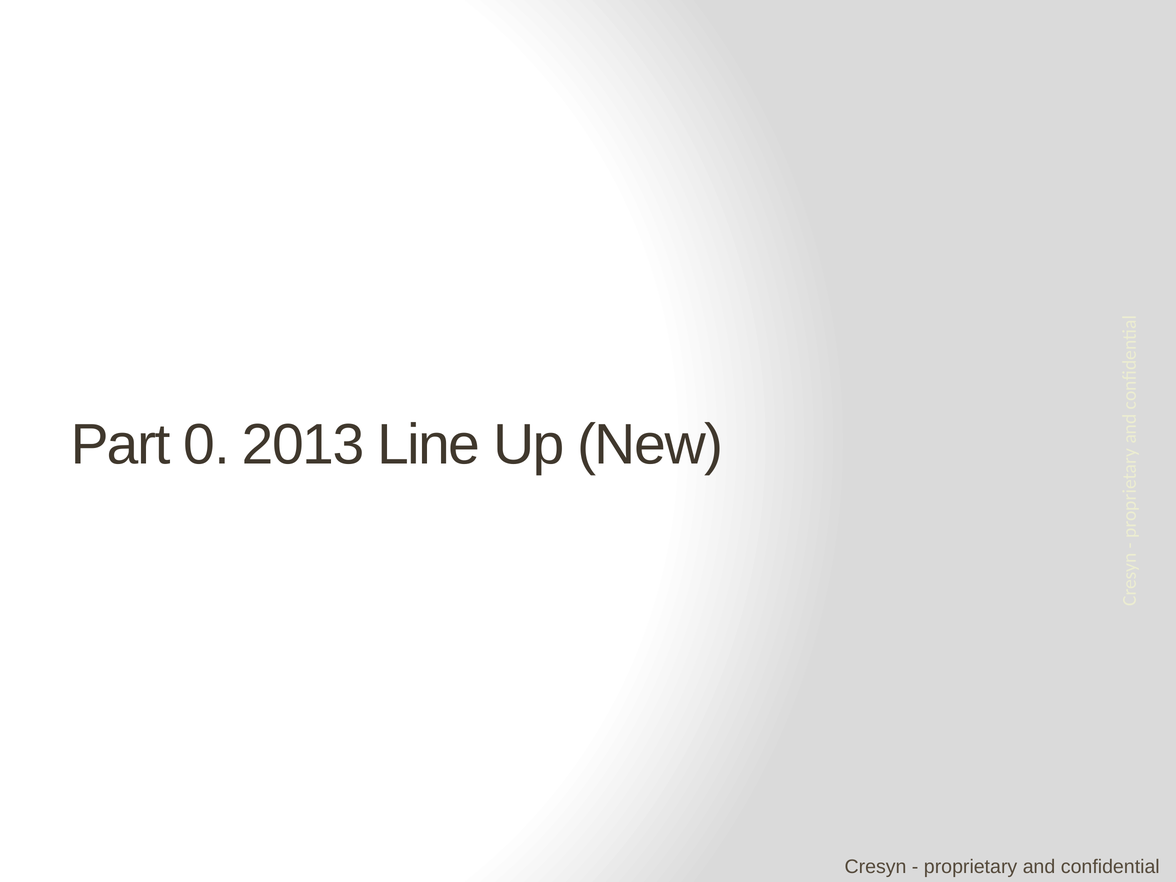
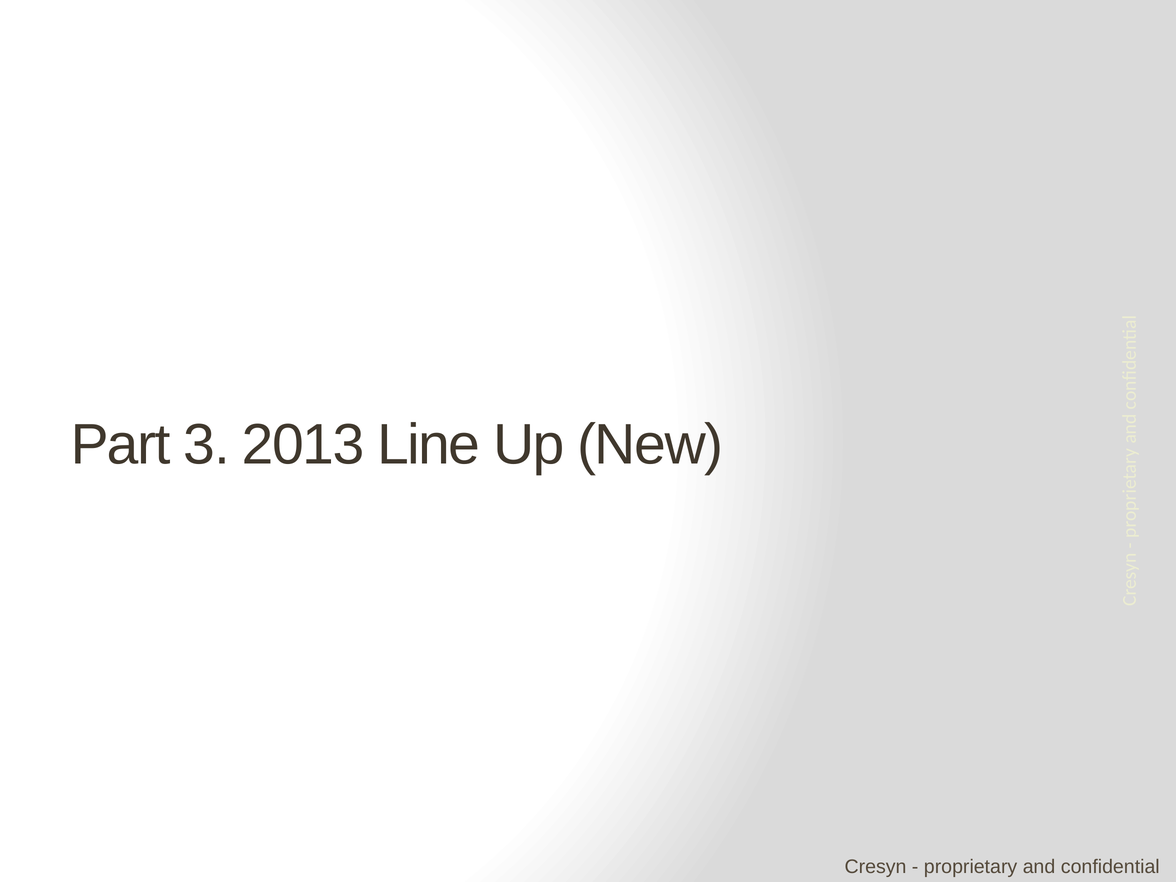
0: 0 -> 3 (207, 445)
